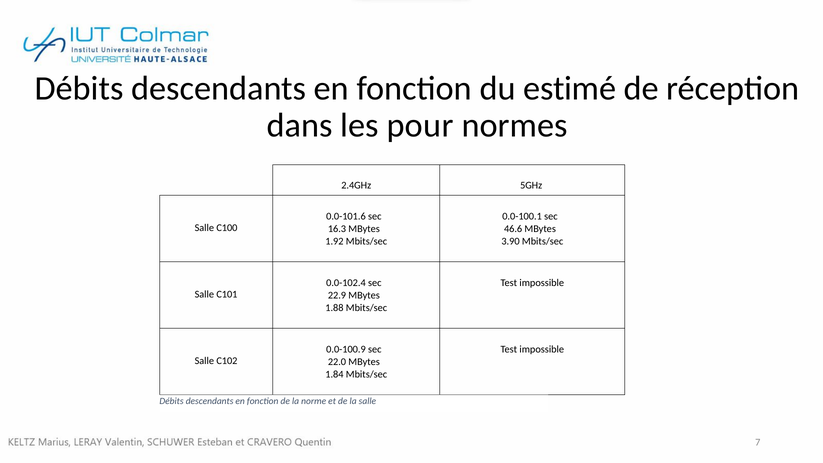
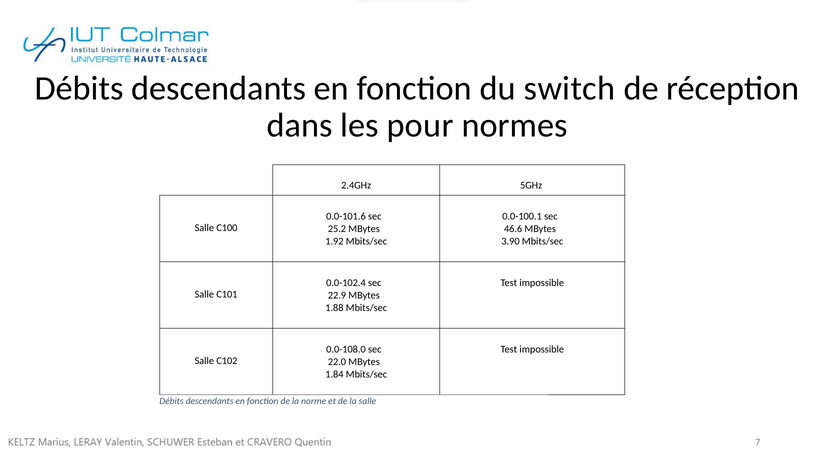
estimé: estimé -> switch (569, 88)
16.3: 16.3 -> 25.2 (337, 229)
0.0-100.9: 0.0-100.9 -> 0.0-108.0 (346, 349)
